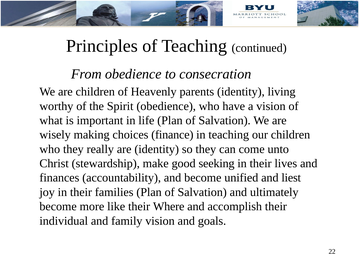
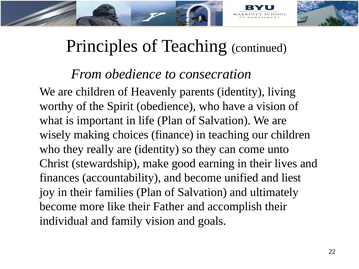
seeking: seeking -> earning (216, 164)
Where: Where -> Father (169, 207)
